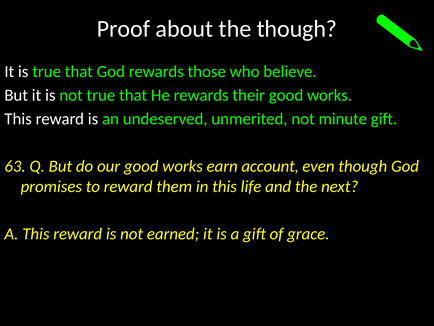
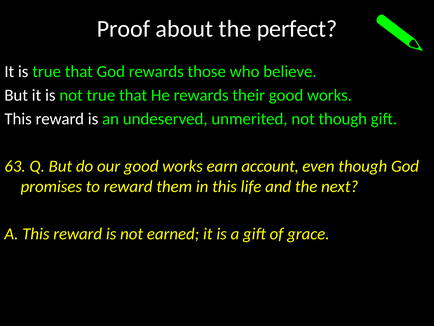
the though: though -> perfect (297, 29)
not minute: minute -> though (343, 119)
